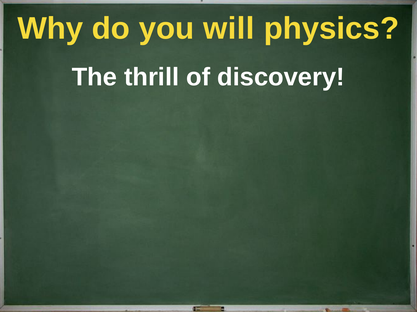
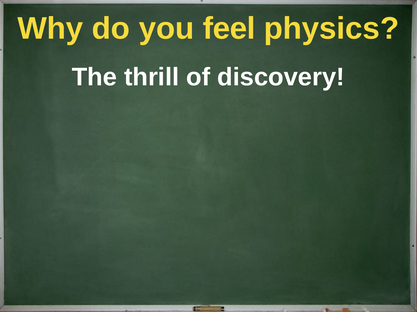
will: will -> feel (229, 29)
